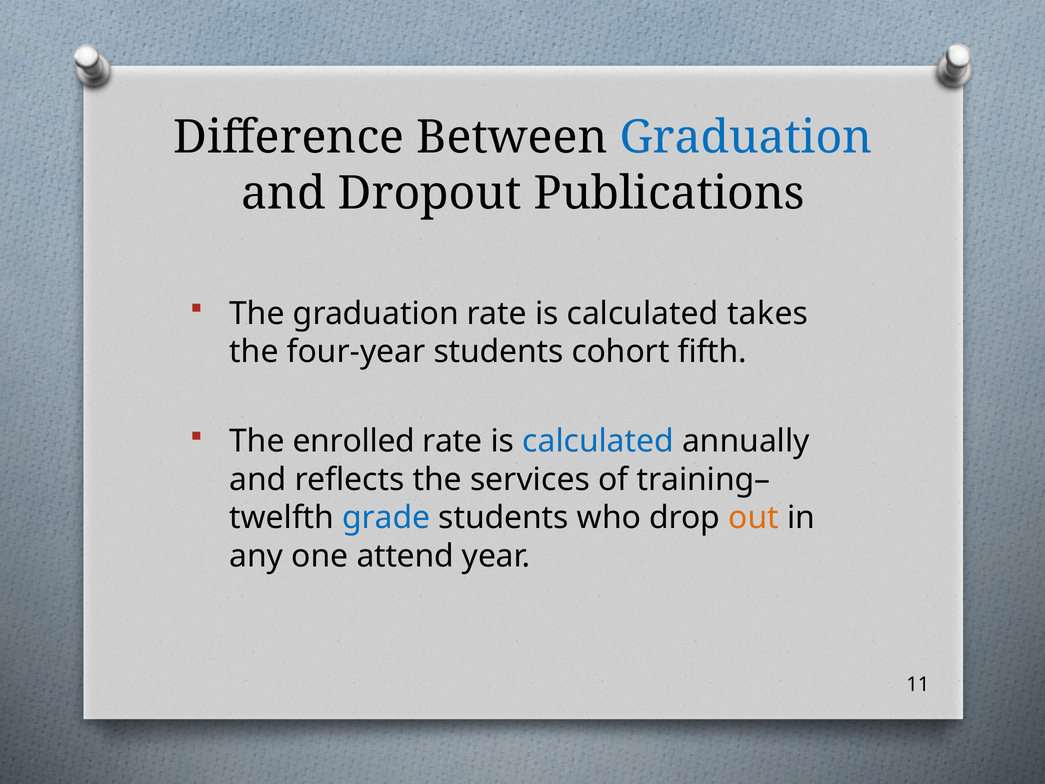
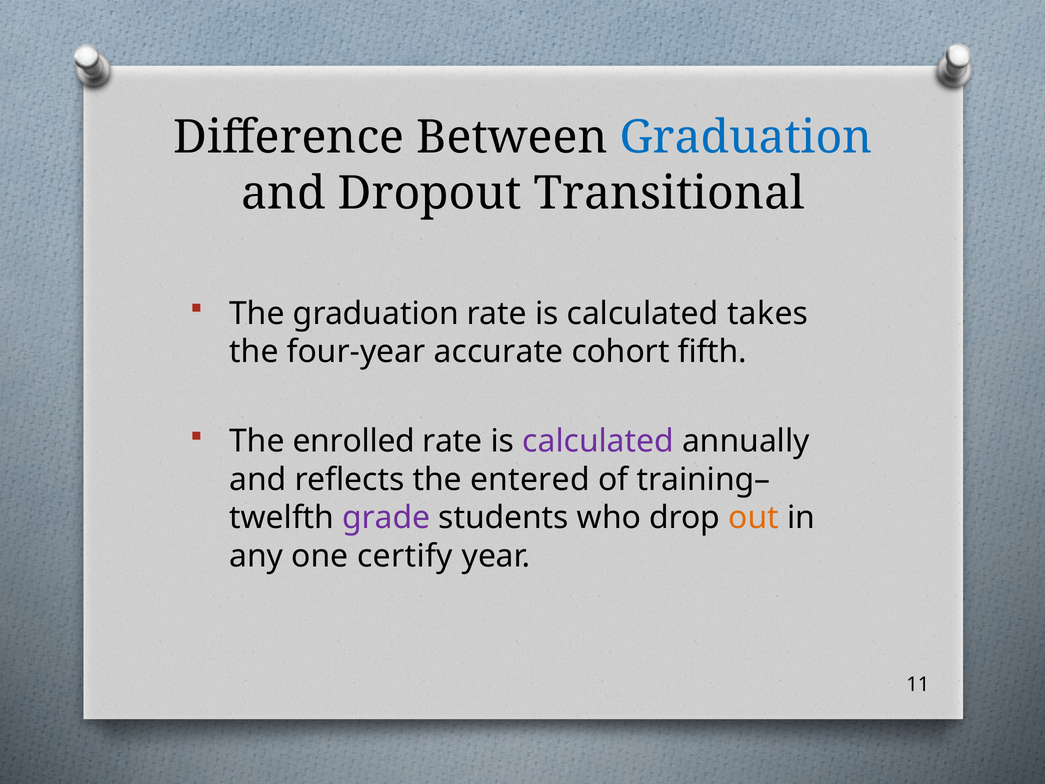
Publications: Publications -> Transitional (669, 193)
four-year students: students -> accurate (498, 352)
calculated colour: blue -> purple (598, 441)
services: services -> entered (530, 479)
grade colour: blue -> purple (386, 518)
attend: attend -> certify (405, 556)
